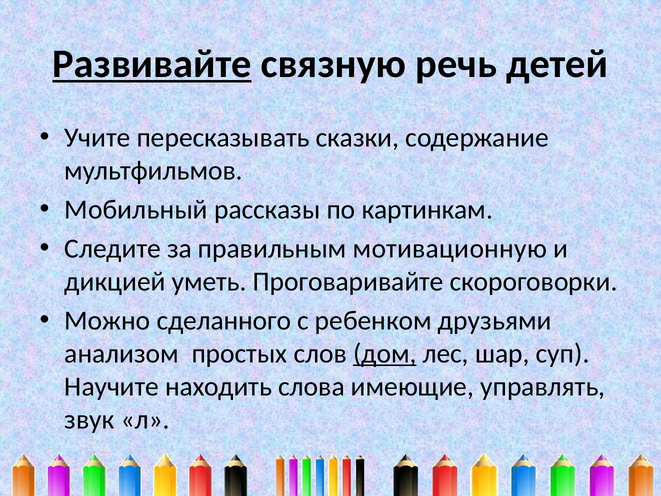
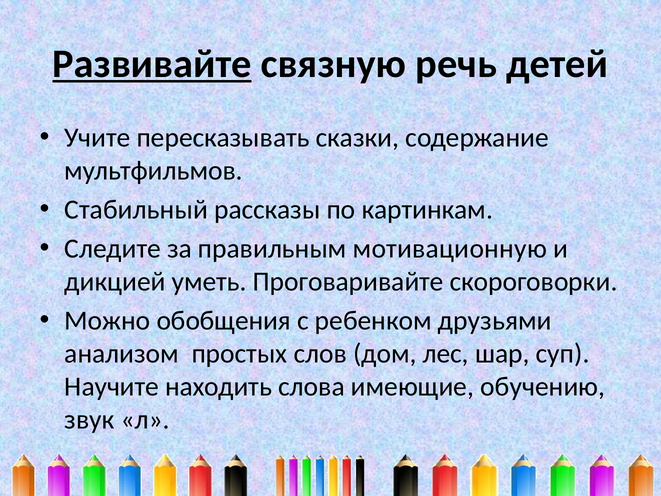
Мобильный: Мобильный -> Стабильный (136, 209)
сделанного: сделанного -> обобщения (224, 320)
дом underline: present -> none (385, 353)
управлять: управлять -> обучению (543, 386)
